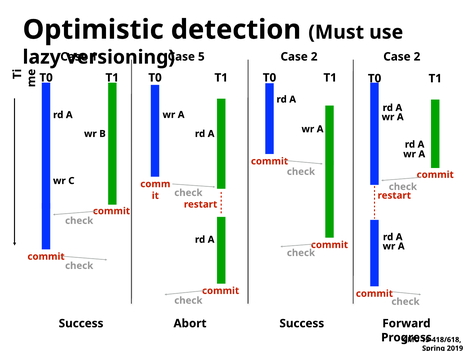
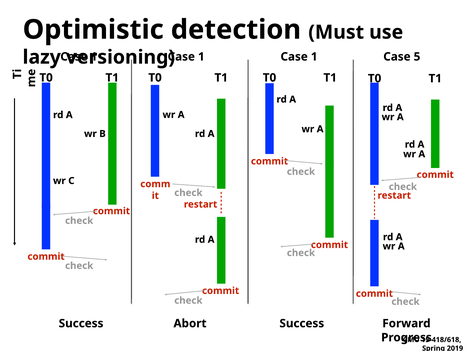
5: 5 -> 1 (201, 57)
2: 2 -> 1 (314, 57)
2: 2 -> 5 (417, 57)
